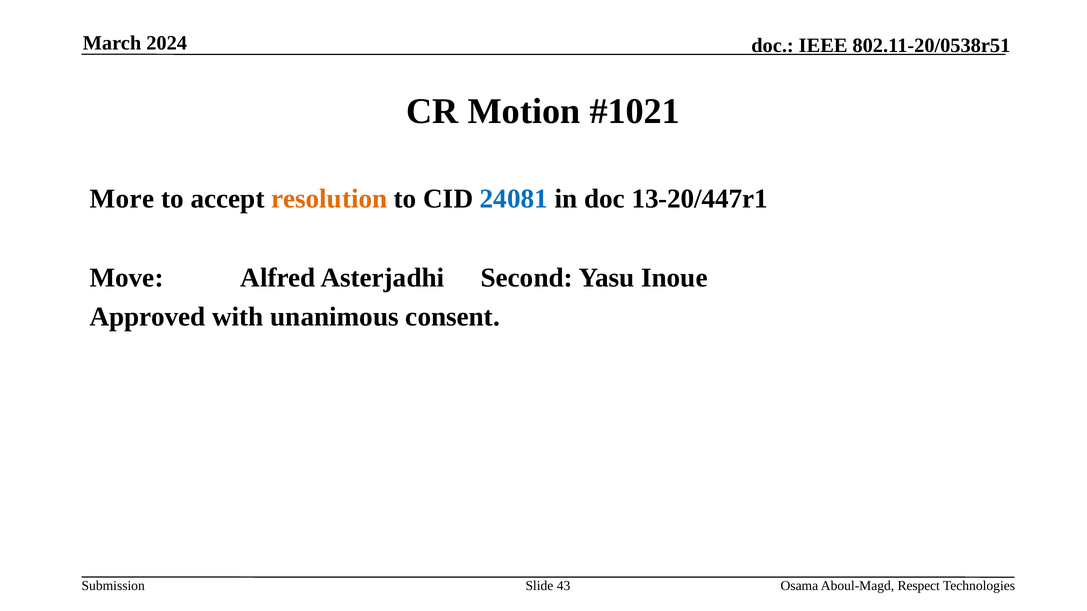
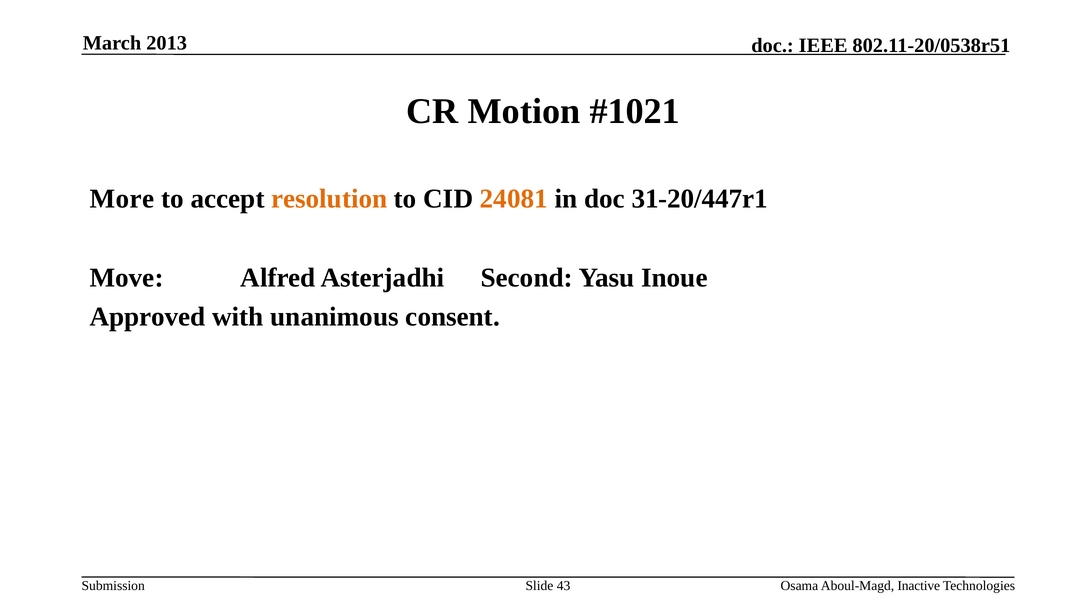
2024: 2024 -> 2013 (167, 43)
24081 colour: blue -> orange (514, 199)
13-20/447r1: 13-20/447r1 -> 31-20/447r1 (700, 199)
Respect: Respect -> Inactive (919, 586)
